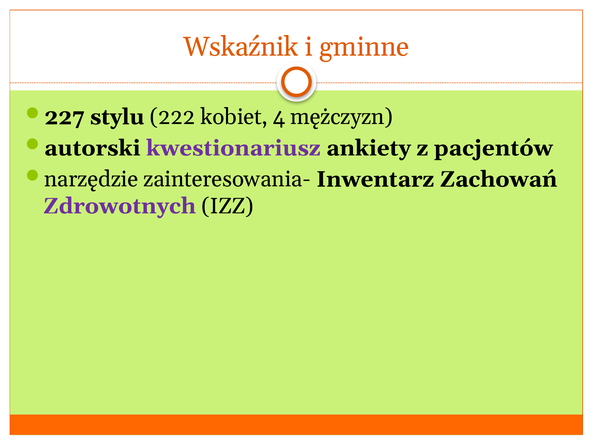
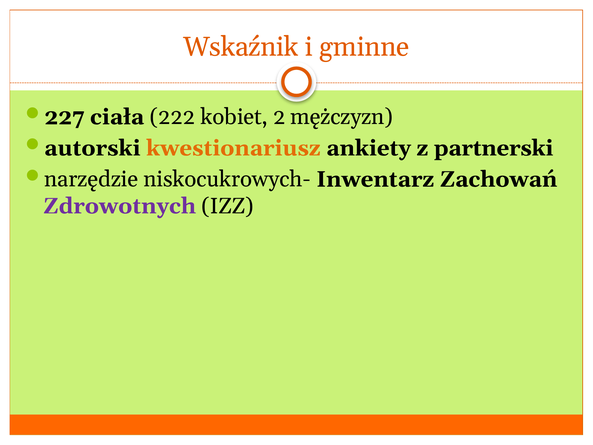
stylu: stylu -> ciała (117, 117)
4: 4 -> 2 (279, 117)
kwestionariusz colour: purple -> orange (233, 148)
pacjentów: pacjentów -> partnerski (494, 148)
zainteresowania-: zainteresowania- -> niskocukrowych- (227, 179)
